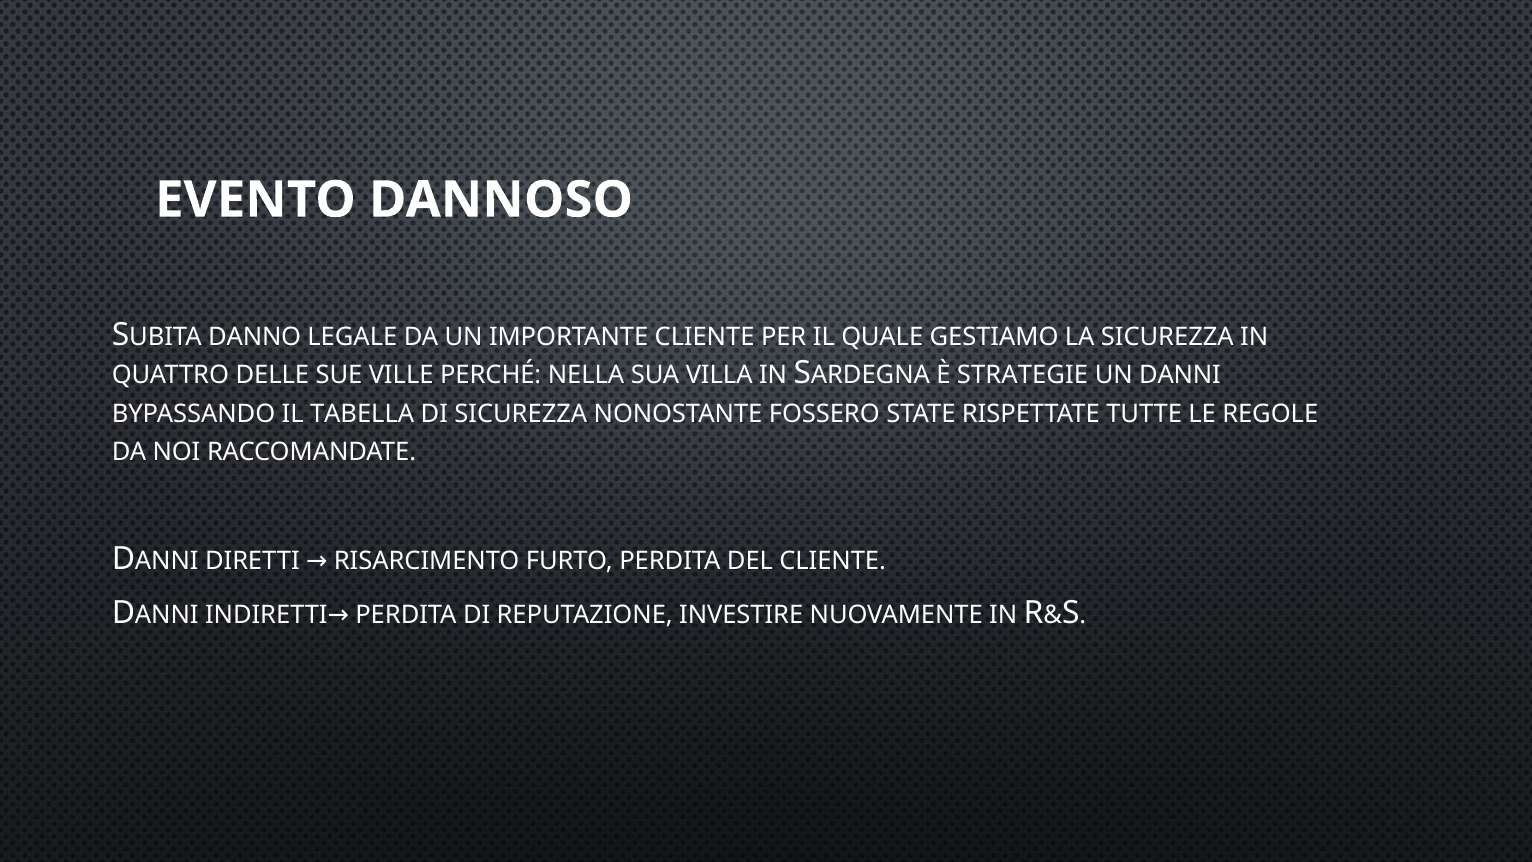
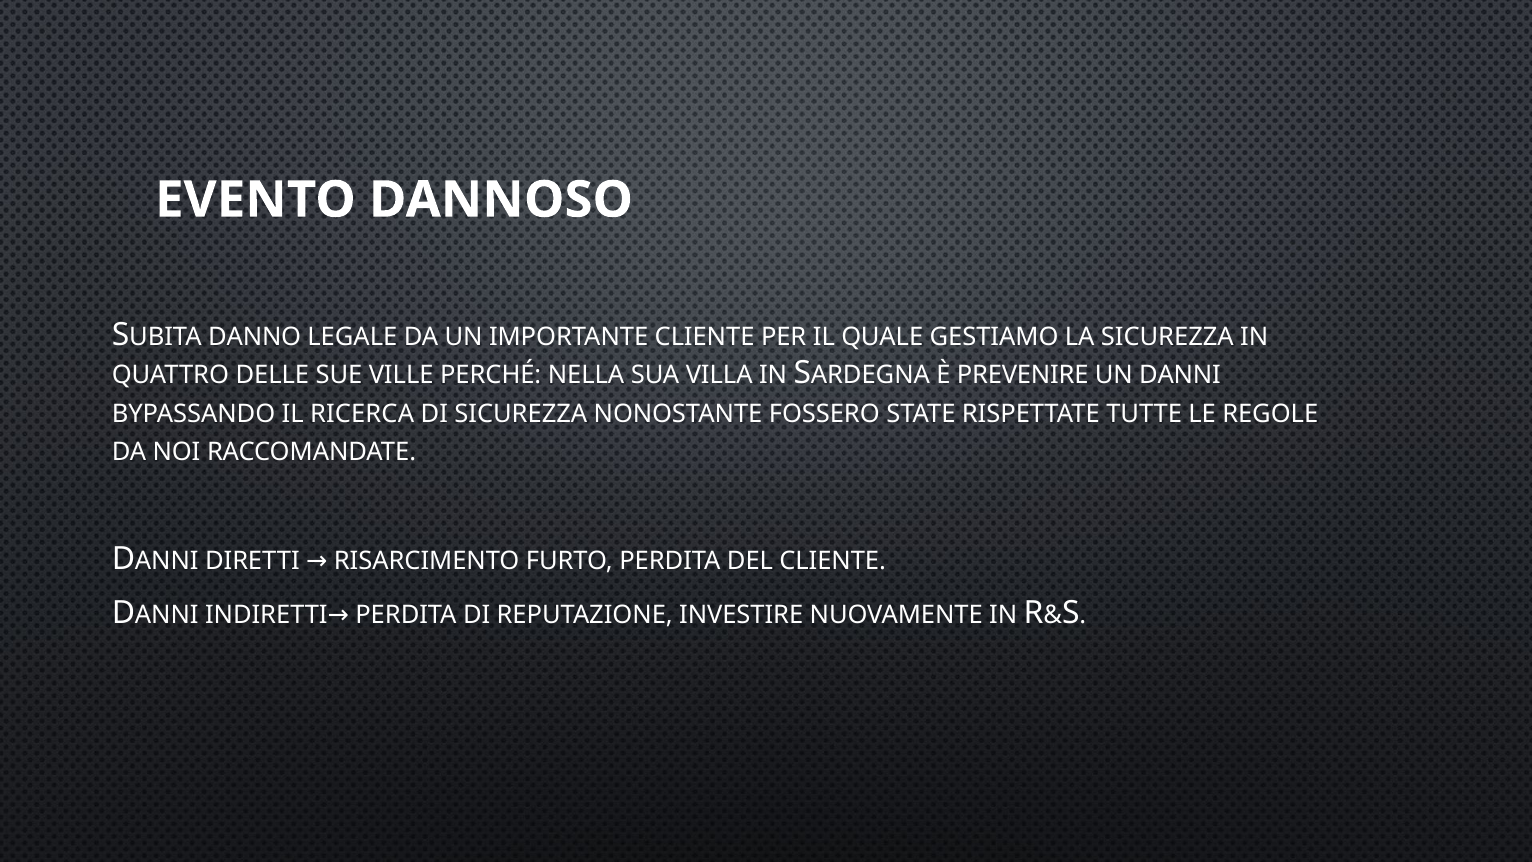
STRATEGIE: STRATEGIE -> PREVENIRE (1023, 375)
TABELLA: TABELLA -> RICERCA (362, 414)
